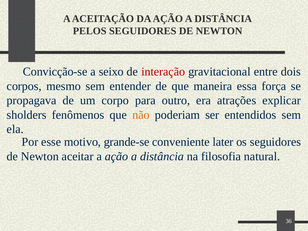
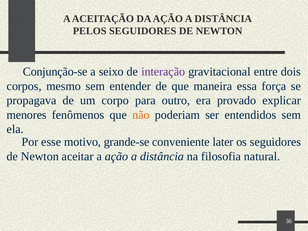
Convicção-se: Convicção-se -> Conjunção-se (55, 72)
interação colour: red -> purple (163, 72)
atrações: atrações -> provado (237, 100)
sholders: sholders -> menores (27, 115)
